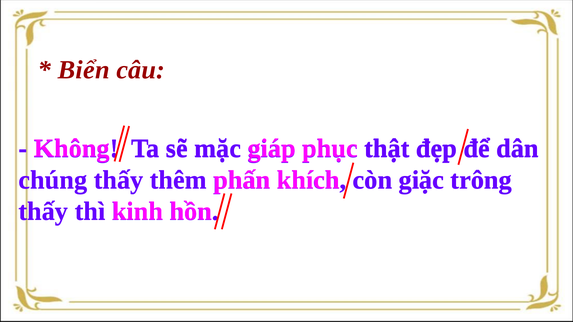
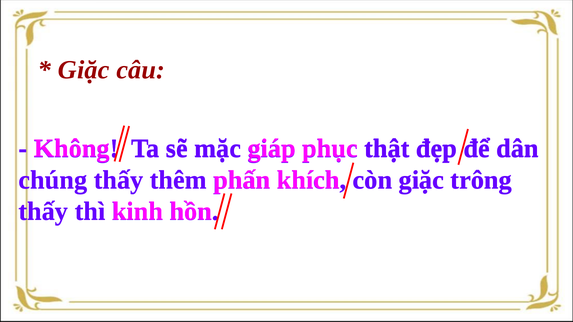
Biển: Biển -> Giặc (84, 70)
